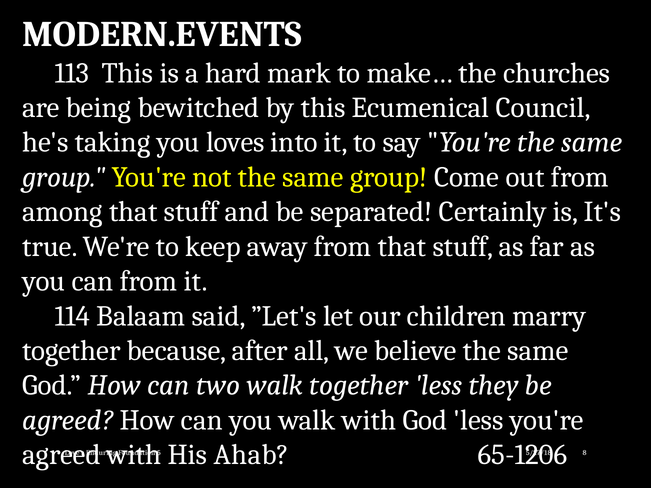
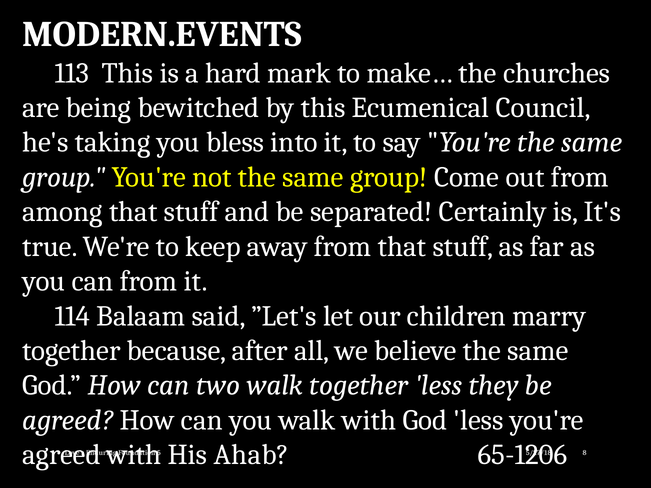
loves: loves -> bless (235, 142)
